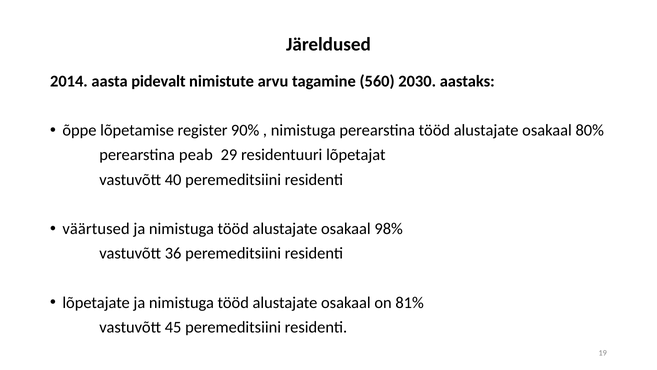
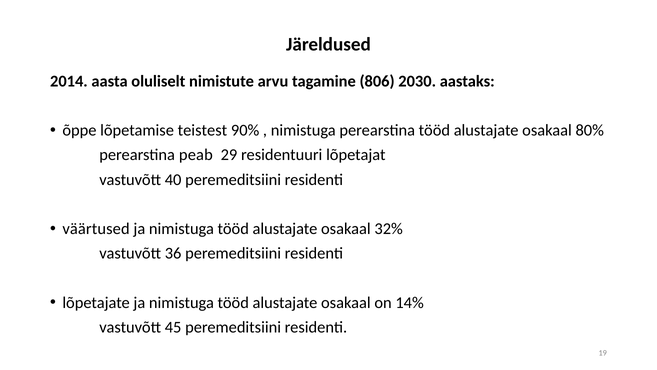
pidevalt: pidevalt -> oluliselt (158, 81)
560: 560 -> 806 (377, 81)
register: register -> teistest (202, 130)
98%: 98% -> 32% (389, 229)
81%: 81% -> 14% (410, 302)
